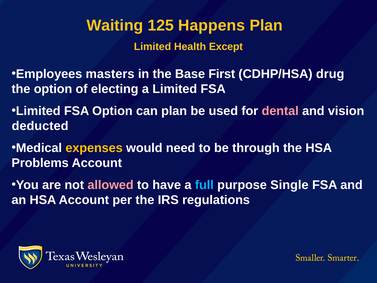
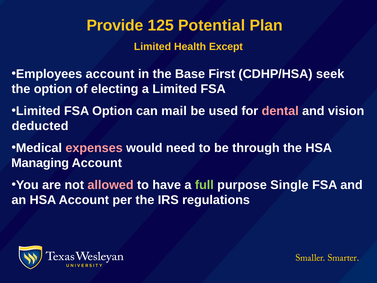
Waiting: Waiting -> Provide (115, 26)
Happens: Happens -> Potential (212, 26)
Employees masters: masters -> account (110, 74)
drug: drug -> seek (330, 74)
can plan: plan -> mail (174, 111)
expenses colour: yellow -> pink (94, 148)
Problems: Problems -> Managing (40, 163)
full colour: light blue -> light green (204, 185)
